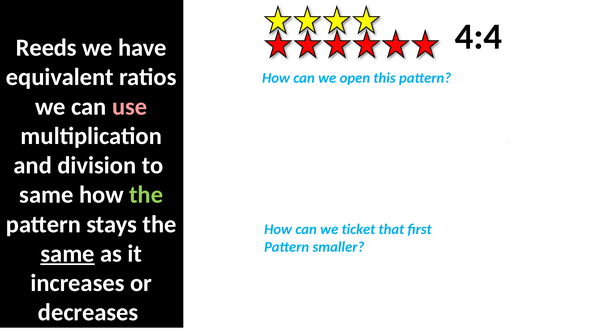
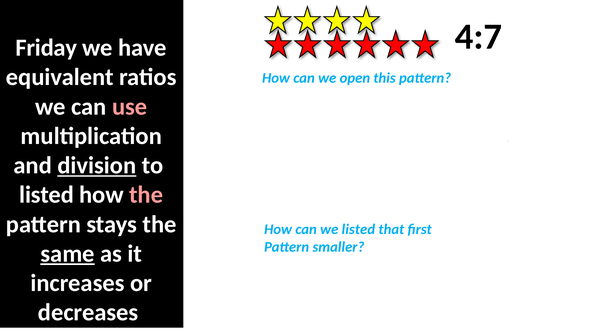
4:4: 4:4 -> 4:7 (479, 37)
Reeds: Reeds -> Friday (46, 48)
division underline: none -> present (97, 166)
same: same -> listed (47, 195)
the colour: light green -> pink (146, 195)
we ticket: ticket -> listed (358, 230)
